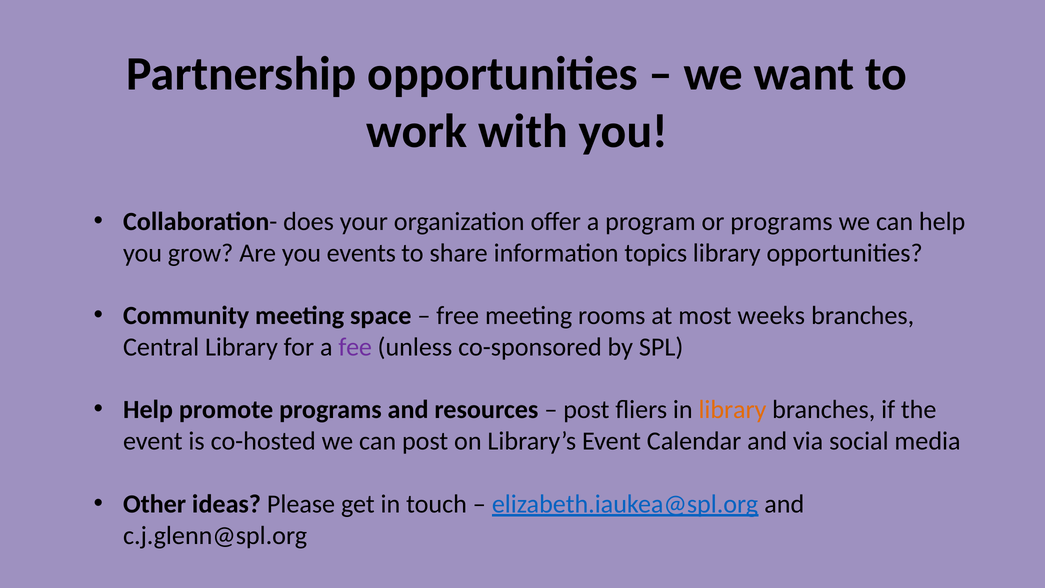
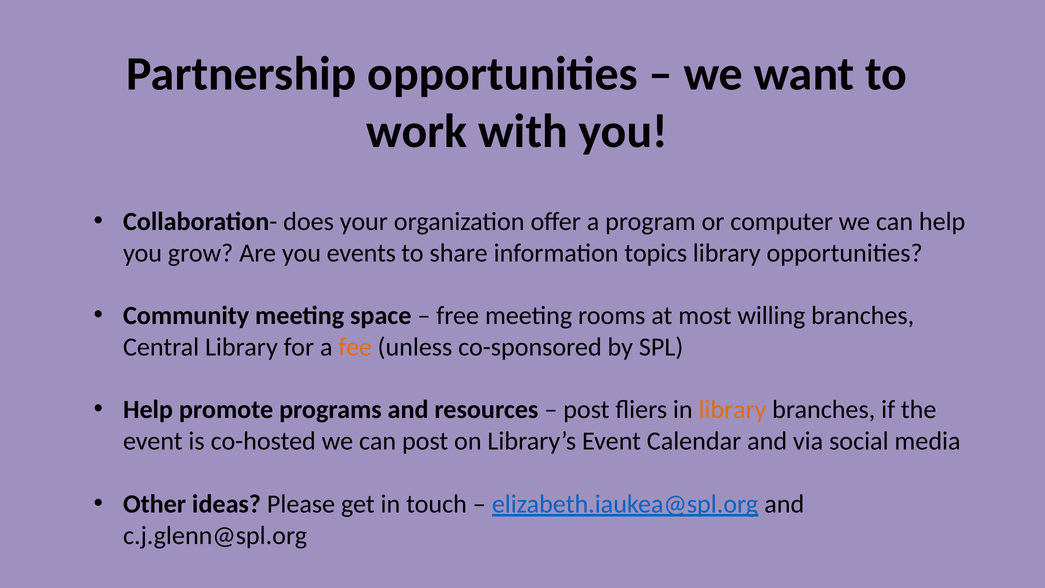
or programs: programs -> computer (782, 222)
weeks: weeks -> willing (771, 316)
fee colour: purple -> orange (355, 347)
